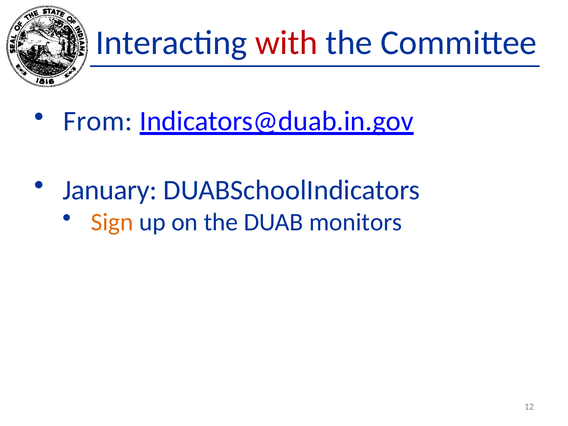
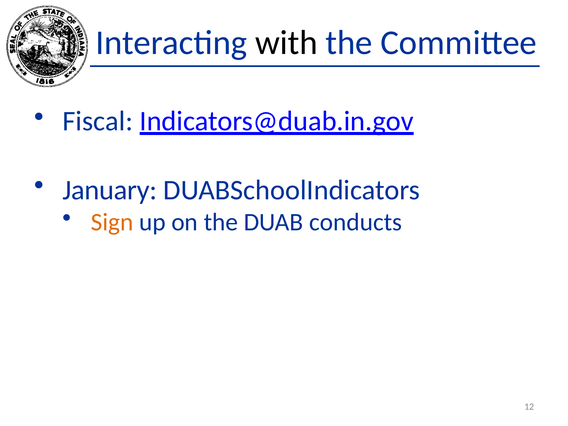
with colour: red -> black (286, 43)
From: From -> Fiscal (98, 121)
monitors: monitors -> conducts (356, 222)
